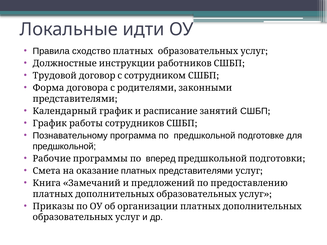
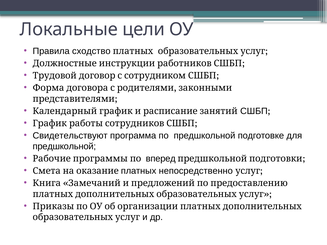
идти: идти -> цели (144, 29)
Познавательному: Познавательному -> Свидетельствуют (70, 136)
платных представителями: представителями -> непосредственно (196, 171)
